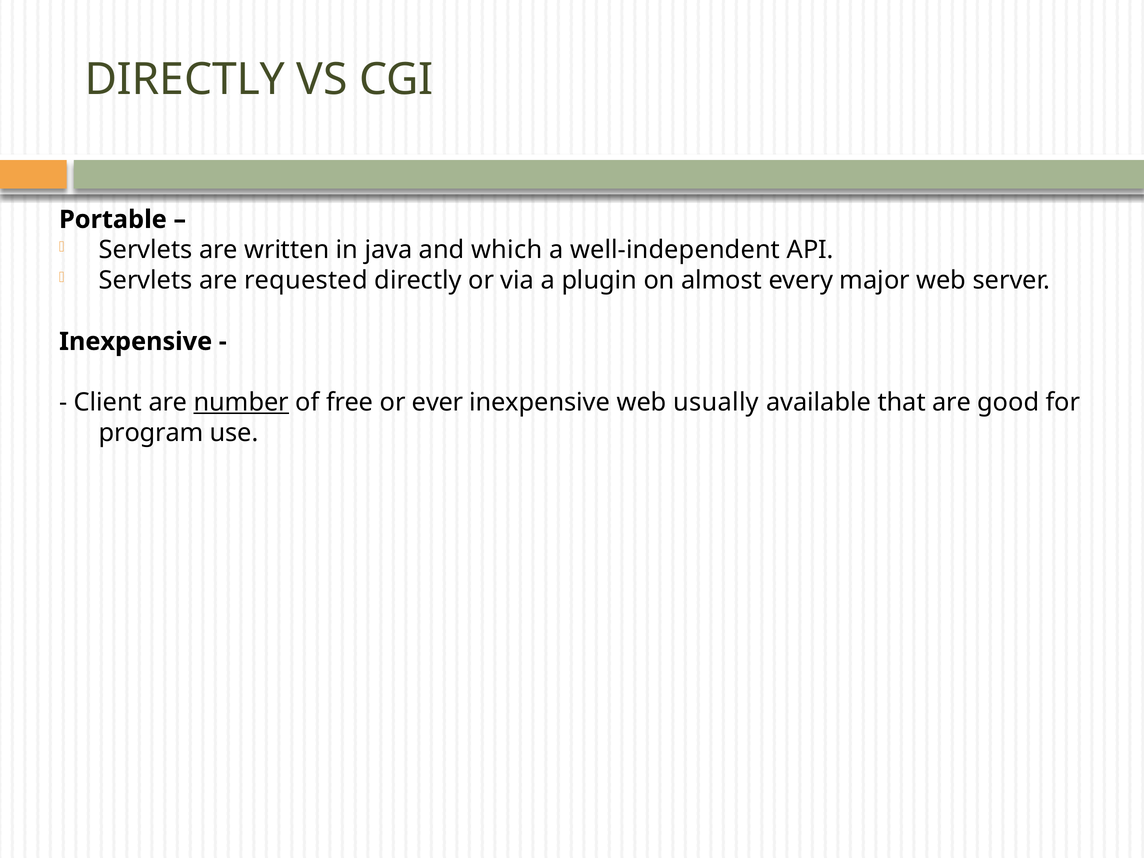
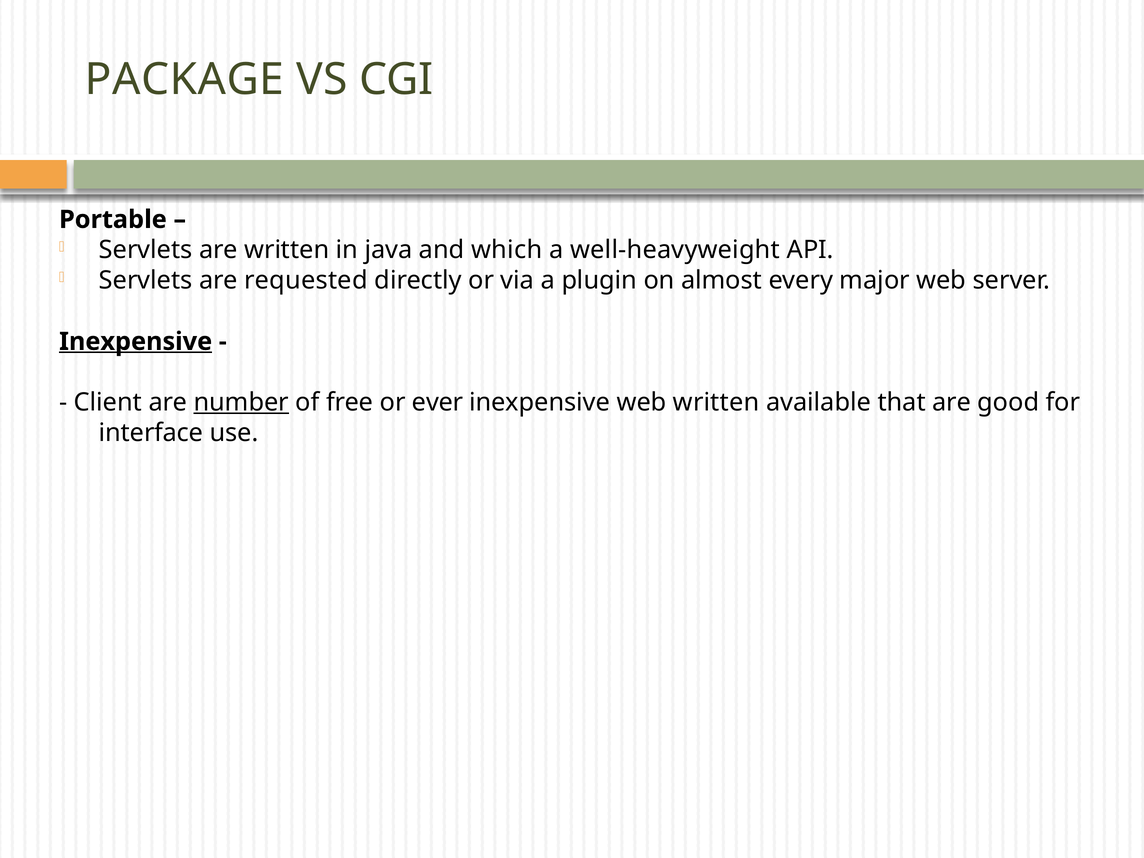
DIRECTLY: DIRECTLY -> PACKAGE (185, 79)
well-independent: well-independent -> well-heavyweight (675, 250)
Inexpensive underline: none -> present (136, 342)
web usually: usually -> written (716, 403)
program: program -> interface (151, 433)
